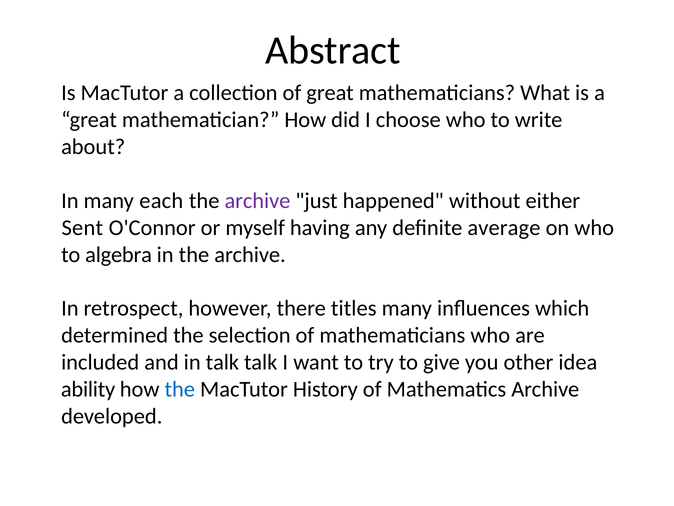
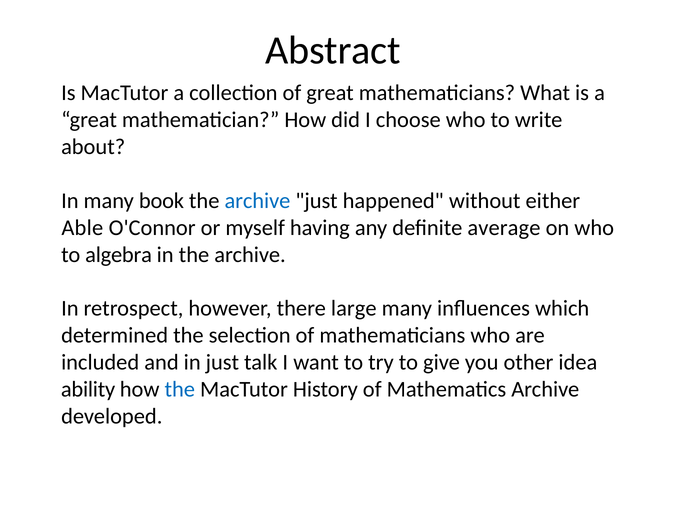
each: each -> book (162, 200)
archive colour: purple -> blue (257, 200)
Sent: Sent -> Able (82, 227)
titles: titles -> large (354, 308)
in talk: talk -> just (222, 362)
